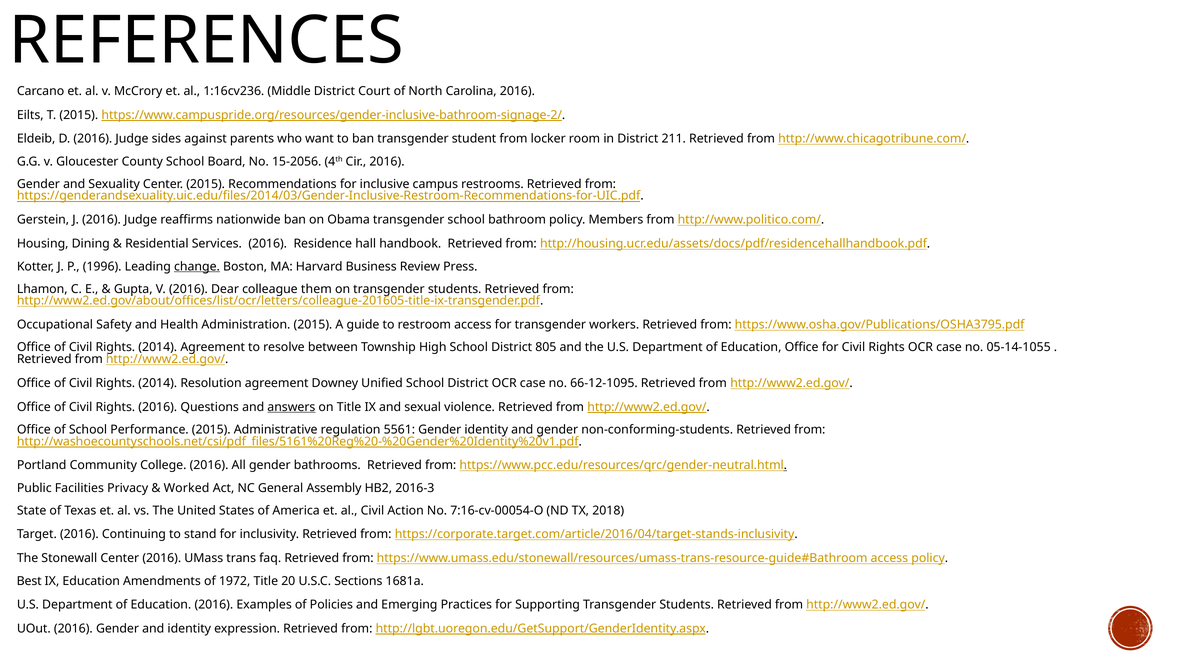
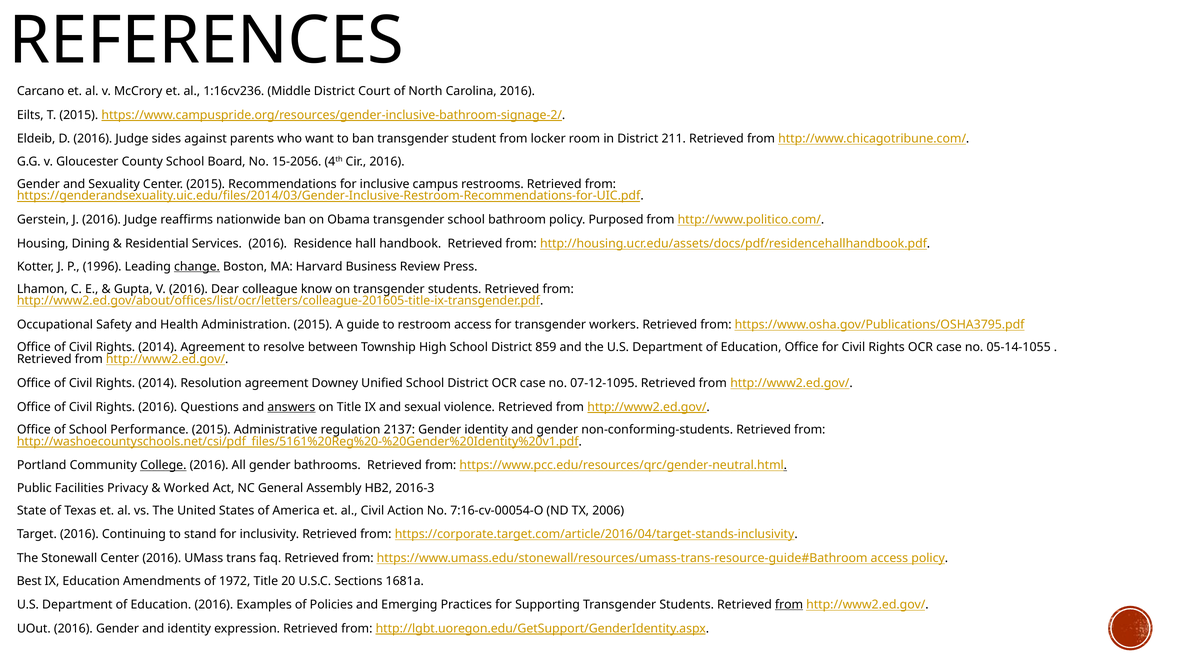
Members: Members -> Purposed (616, 220)
them: them -> know (317, 289)
805: 805 -> 859 (546, 347)
66-12-1095: 66-12-1095 -> 07-12-1095 (604, 383)
5561: 5561 -> 2137 (399, 429)
College underline: none -> present (163, 465)
2018: 2018 -> 2006 (608, 510)
from underline: none -> present (789, 604)
